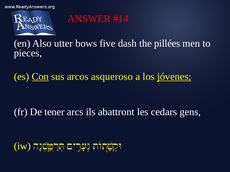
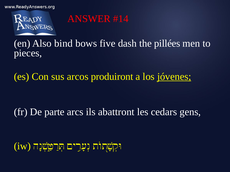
utter: utter -> bind (63, 43)
Con underline: present -> none (40, 77)
asqueroso: asqueroso -> produiront (112, 77)
tener: tener -> parte (54, 112)
